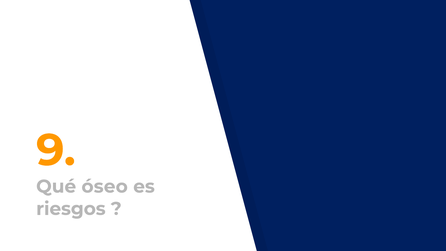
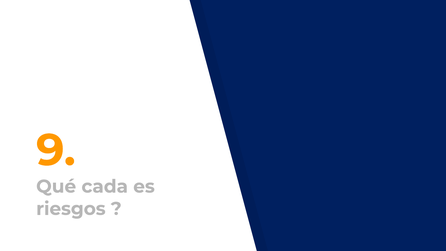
óseo: óseo -> cada (105, 186)
